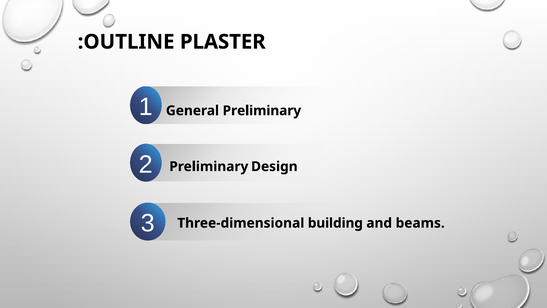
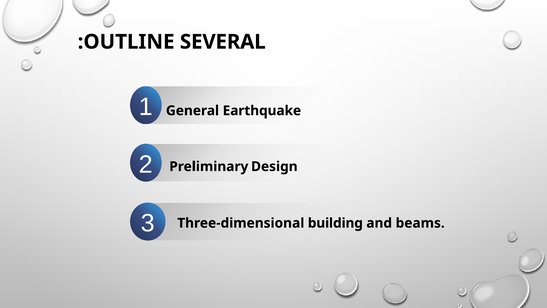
PLASTER: PLASTER -> SEVERAL (223, 42)
Preliminary: Preliminary -> Earthquake (262, 111)
